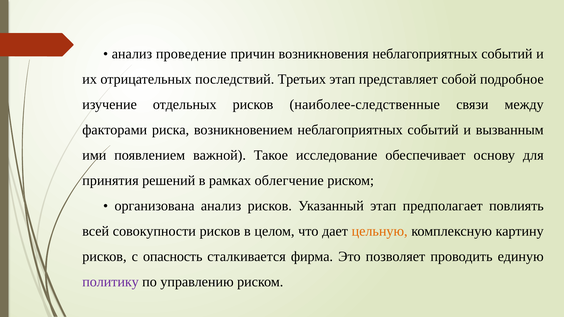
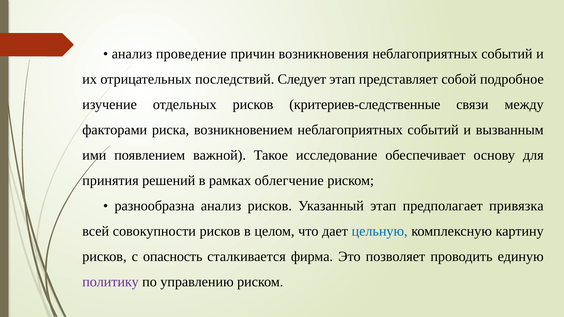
Третьих: Третьих -> Следует (302, 79)
наиболее-следственные: наиболее-следственные -> критериев-следственные (365, 105)
организована: организована -> разнообразна (155, 206)
повлиять: повлиять -> привязка (516, 206)
цельную colour: orange -> blue (380, 231)
